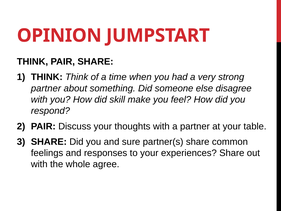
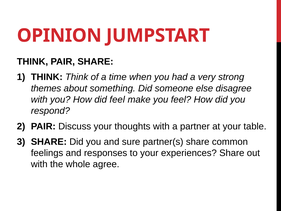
partner: partner -> themes (46, 88)
did skill: skill -> feel (117, 99)
